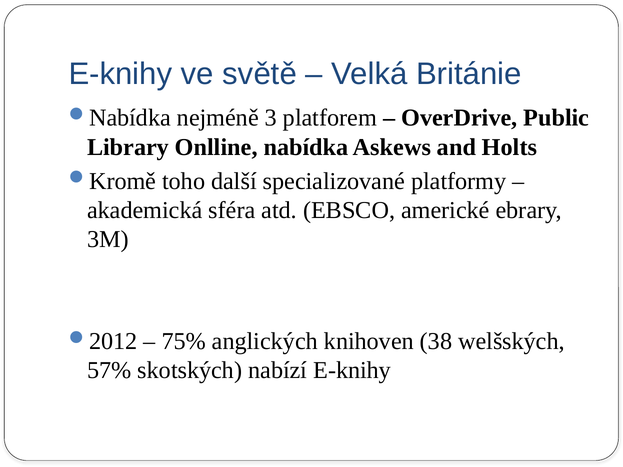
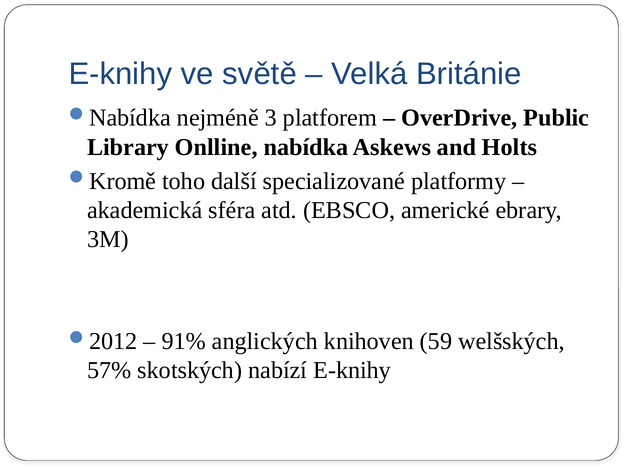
75%: 75% -> 91% (184, 342)
38: 38 -> 59 (436, 342)
